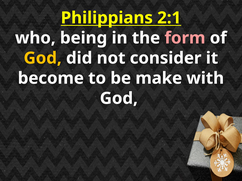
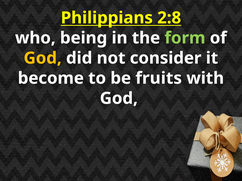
2:1: 2:1 -> 2:8 (169, 18)
form colour: pink -> light green (185, 38)
make: make -> fruits (159, 78)
